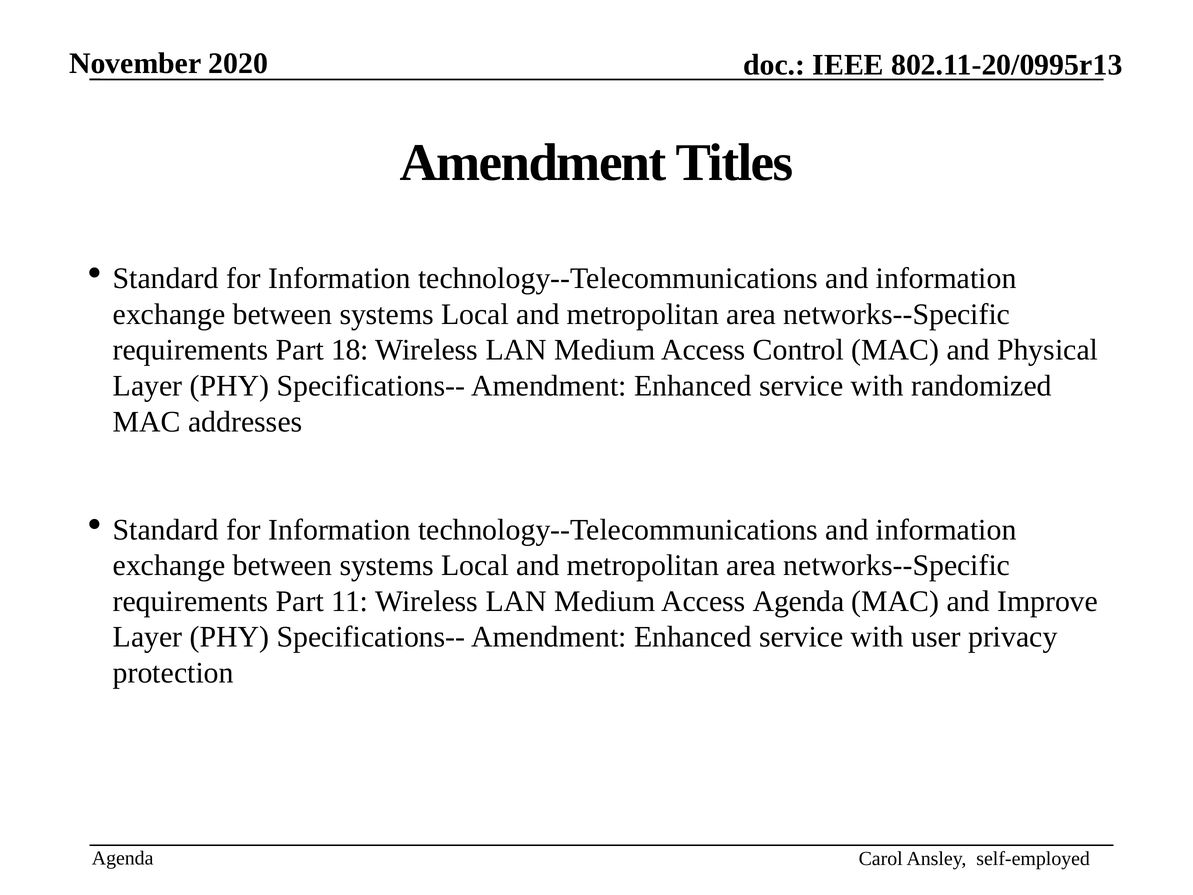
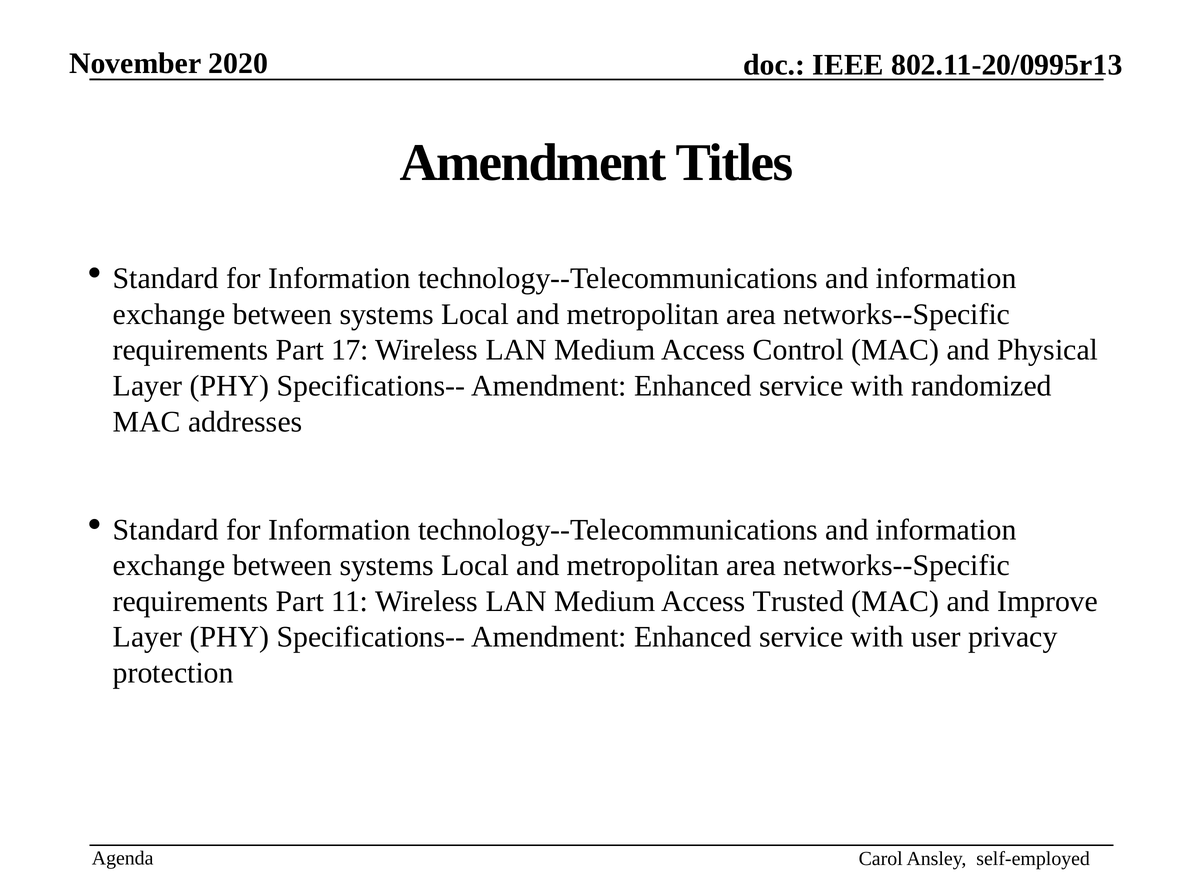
18: 18 -> 17 (350, 350)
Access Agenda: Agenda -> Trusted (798, 601)
